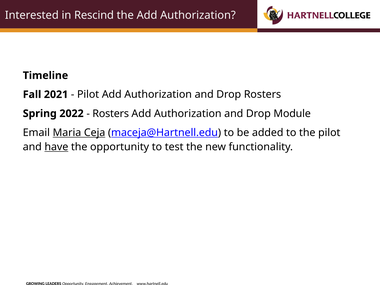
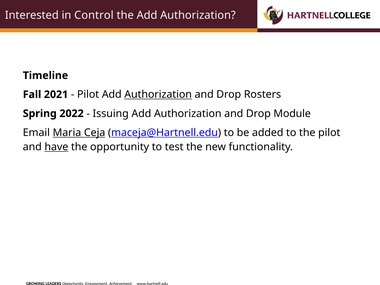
Rescind: Rescind -> Control (94, 15)
Authorization underline: none -> present (158, 95)
Rosters: Rosters -> Issuing (111, 114)
